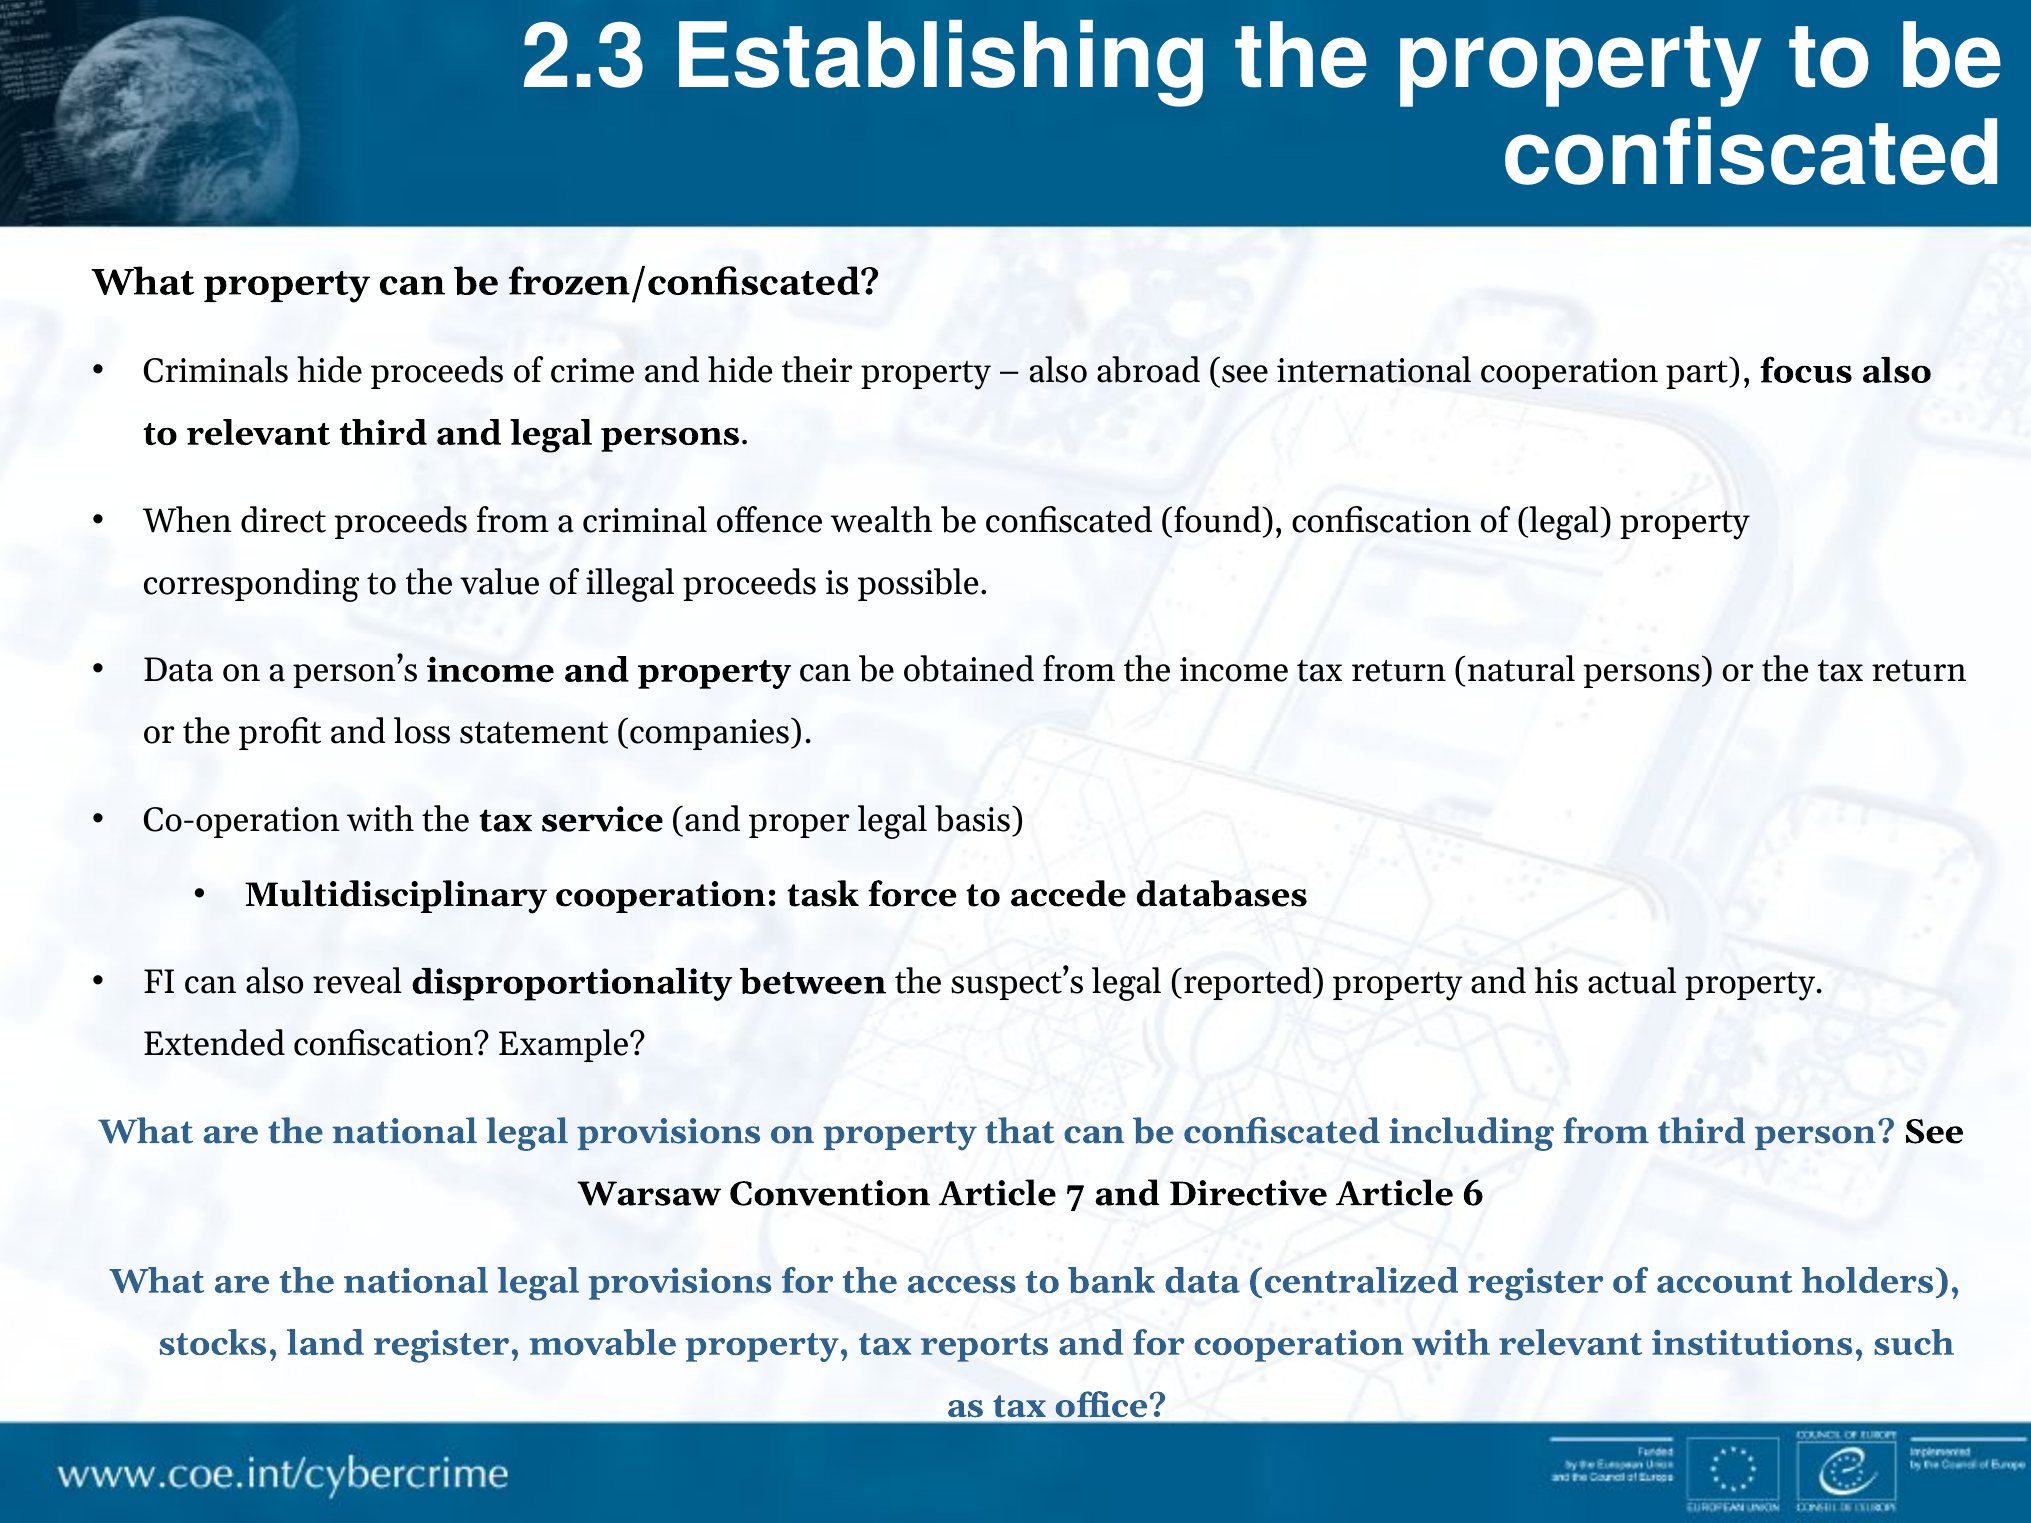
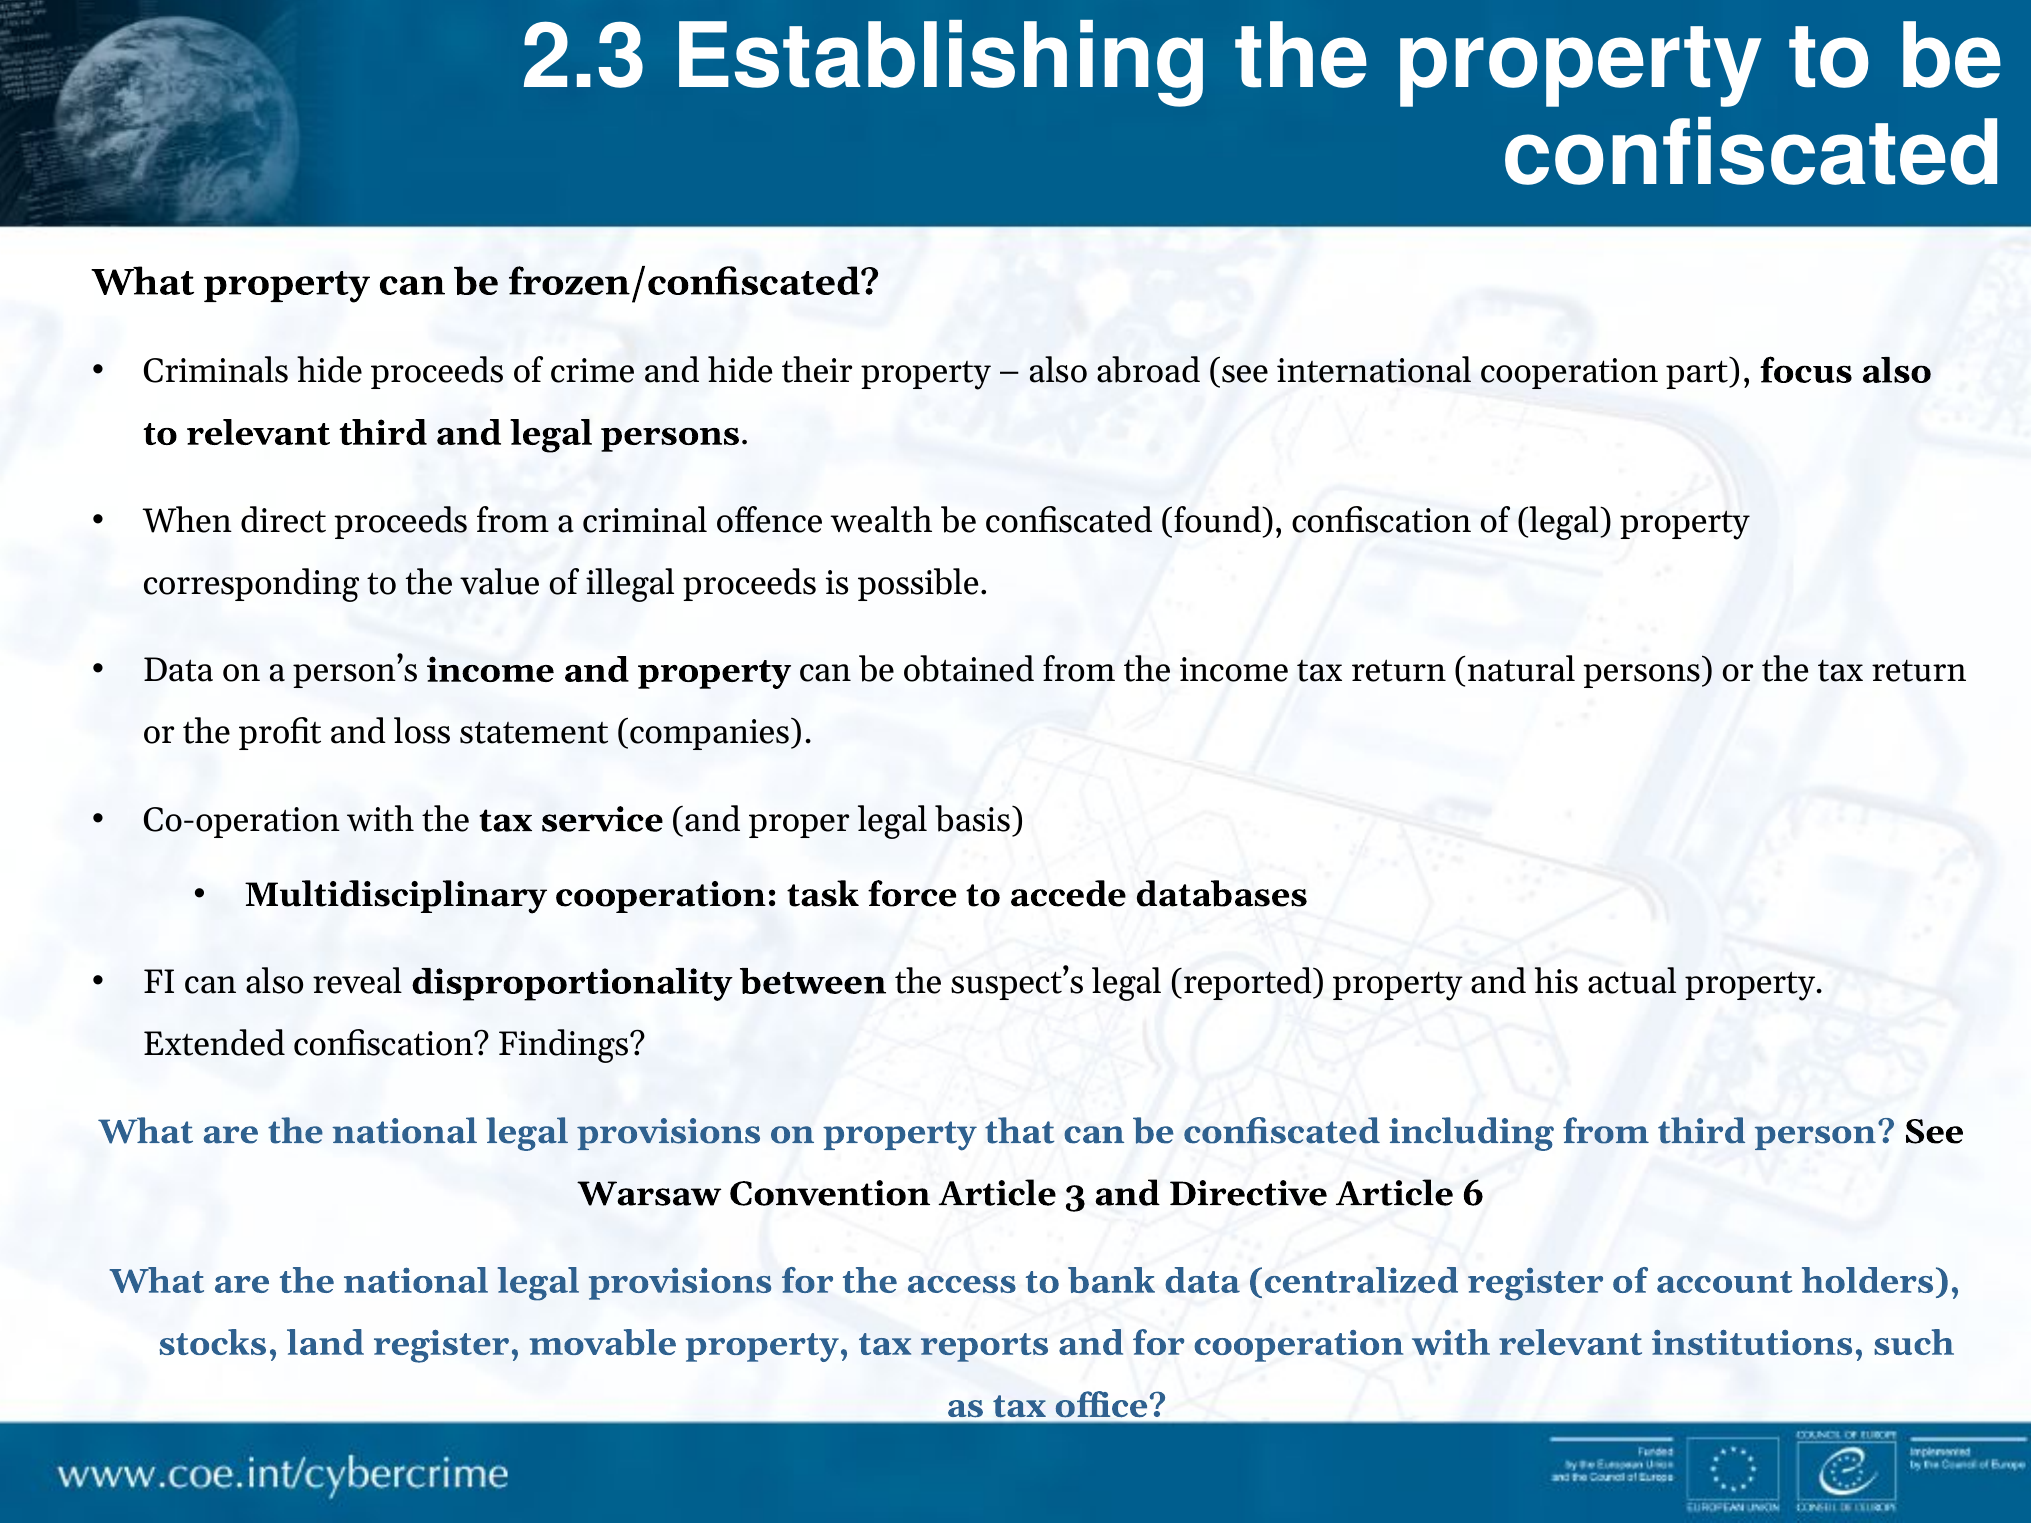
Example: Example -> Findings (572, 1045)
7: 7 -> 3 (1075, 1194)
